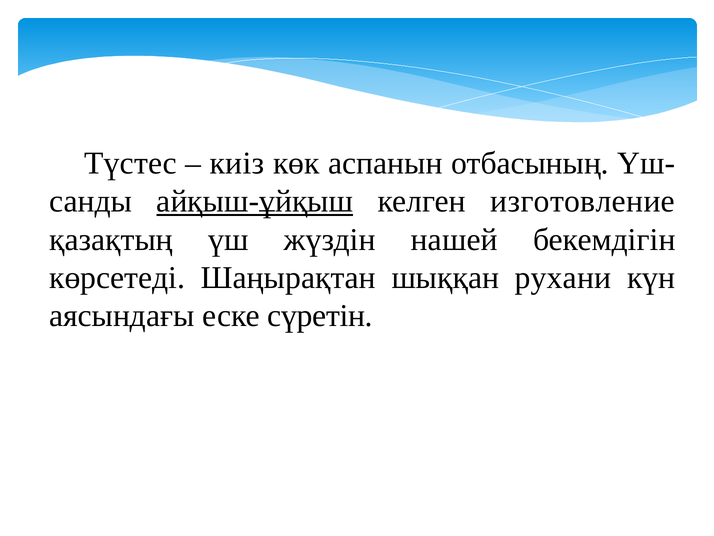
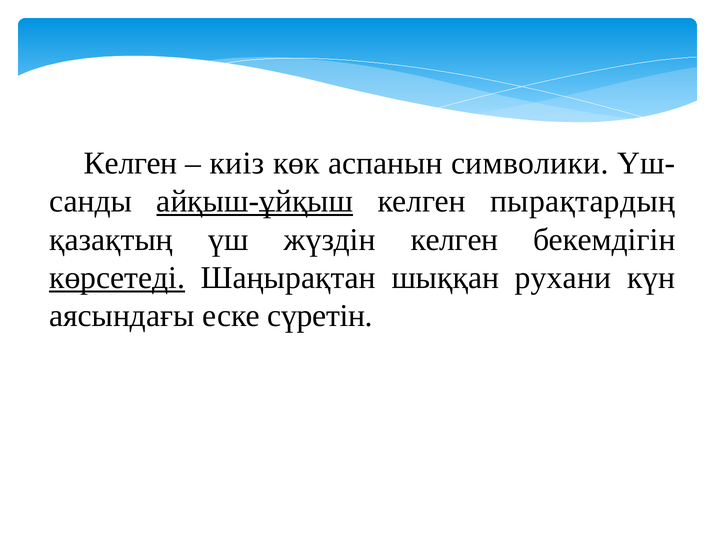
Түстес: Түстес -> Келген (131, 163)
отбасының: отбасының -> символики (530, 163)
изготовление: изготовление -> пырақтардың (583, 201)
жүздін нашей: нашей -> келген (454, 239)
көрсетеді underline: none -> present (117, 277)
